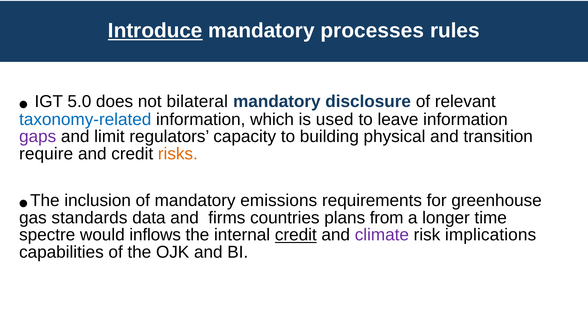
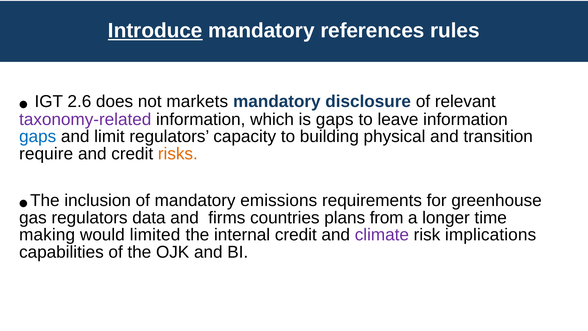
processes: processes -> references (372, 31)
5.0: 5.0 -> 2.6 (79, 101)
bilateral: bilateral -> markets (197, 101)
taxonomy-related colour: blue -> purple (85, 119)
is used: used -> gaps (335, 119)
gaps colour: purple -> blue (38, 137)
gas standards: standards -> regulators (89, 218)
spectre: spectre -> making (47, 235)
inflows: inflows -> limited (155, 235)
credit underline: present -> none (296, 235)
